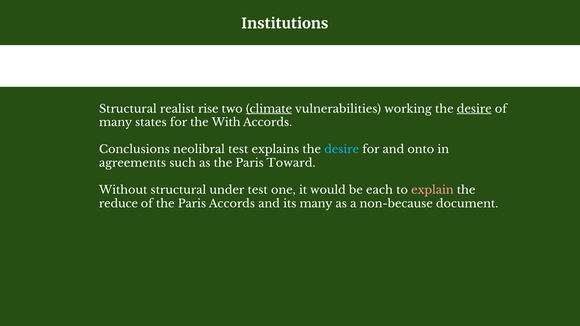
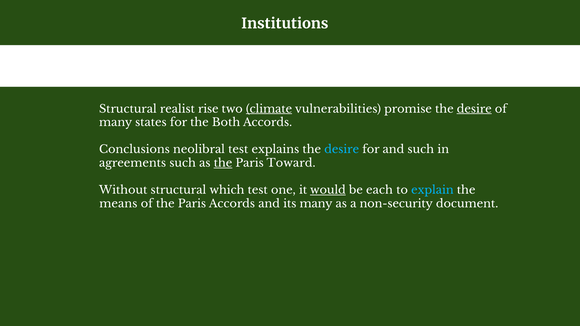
working: working -> promise (408, 109)
With: With -> Both (226, 123)
and onto: onto -> such (421, 150)
the underline: none -> present (223, 163)
under: under -> which (227, 190)
would underline: none -> present (328, 190)
explain colour: pink -> light blue (432, 190)
reduce: reduce -> means (118, 204)
non-because: non-because -> non-security (396, 204)
